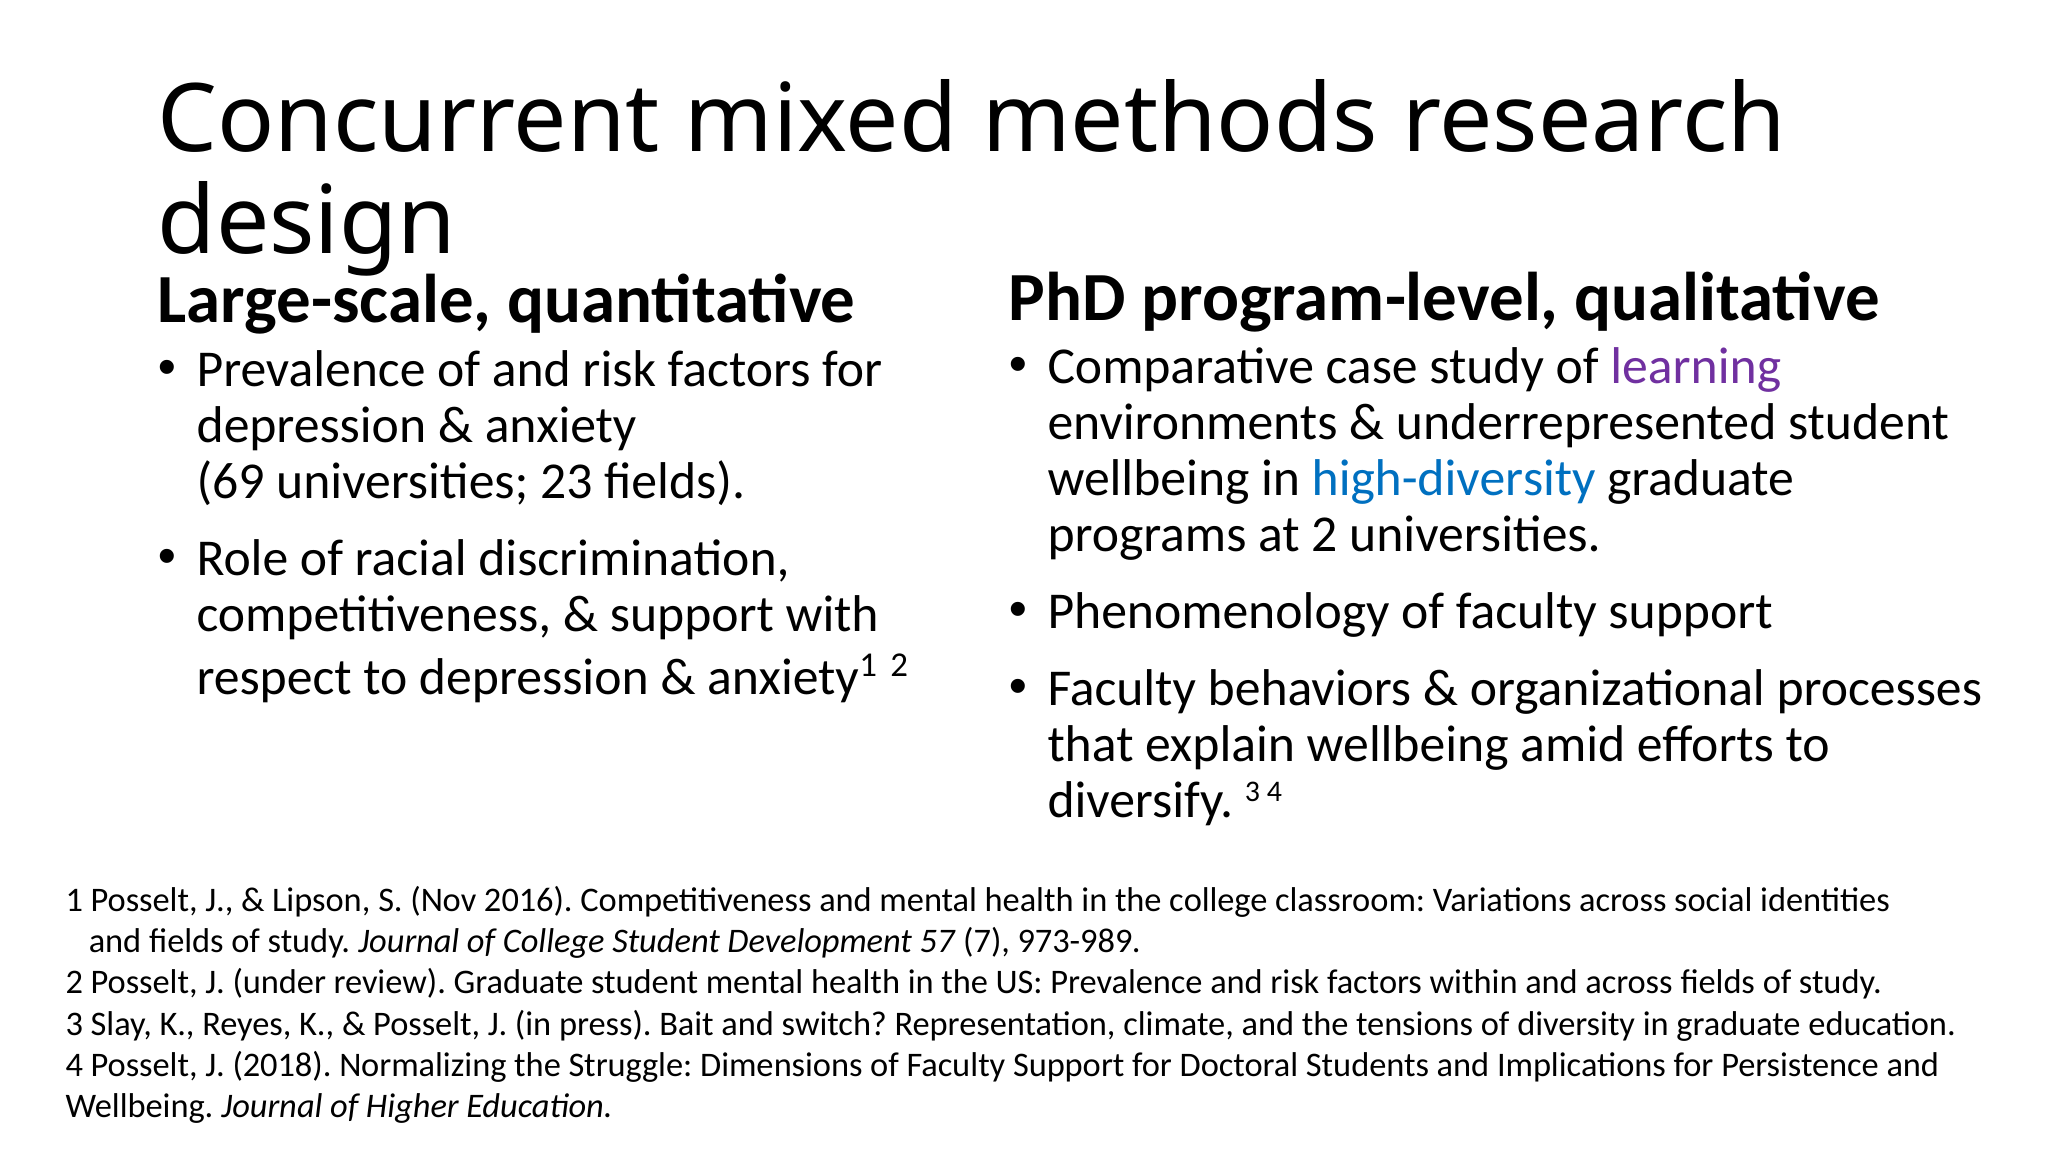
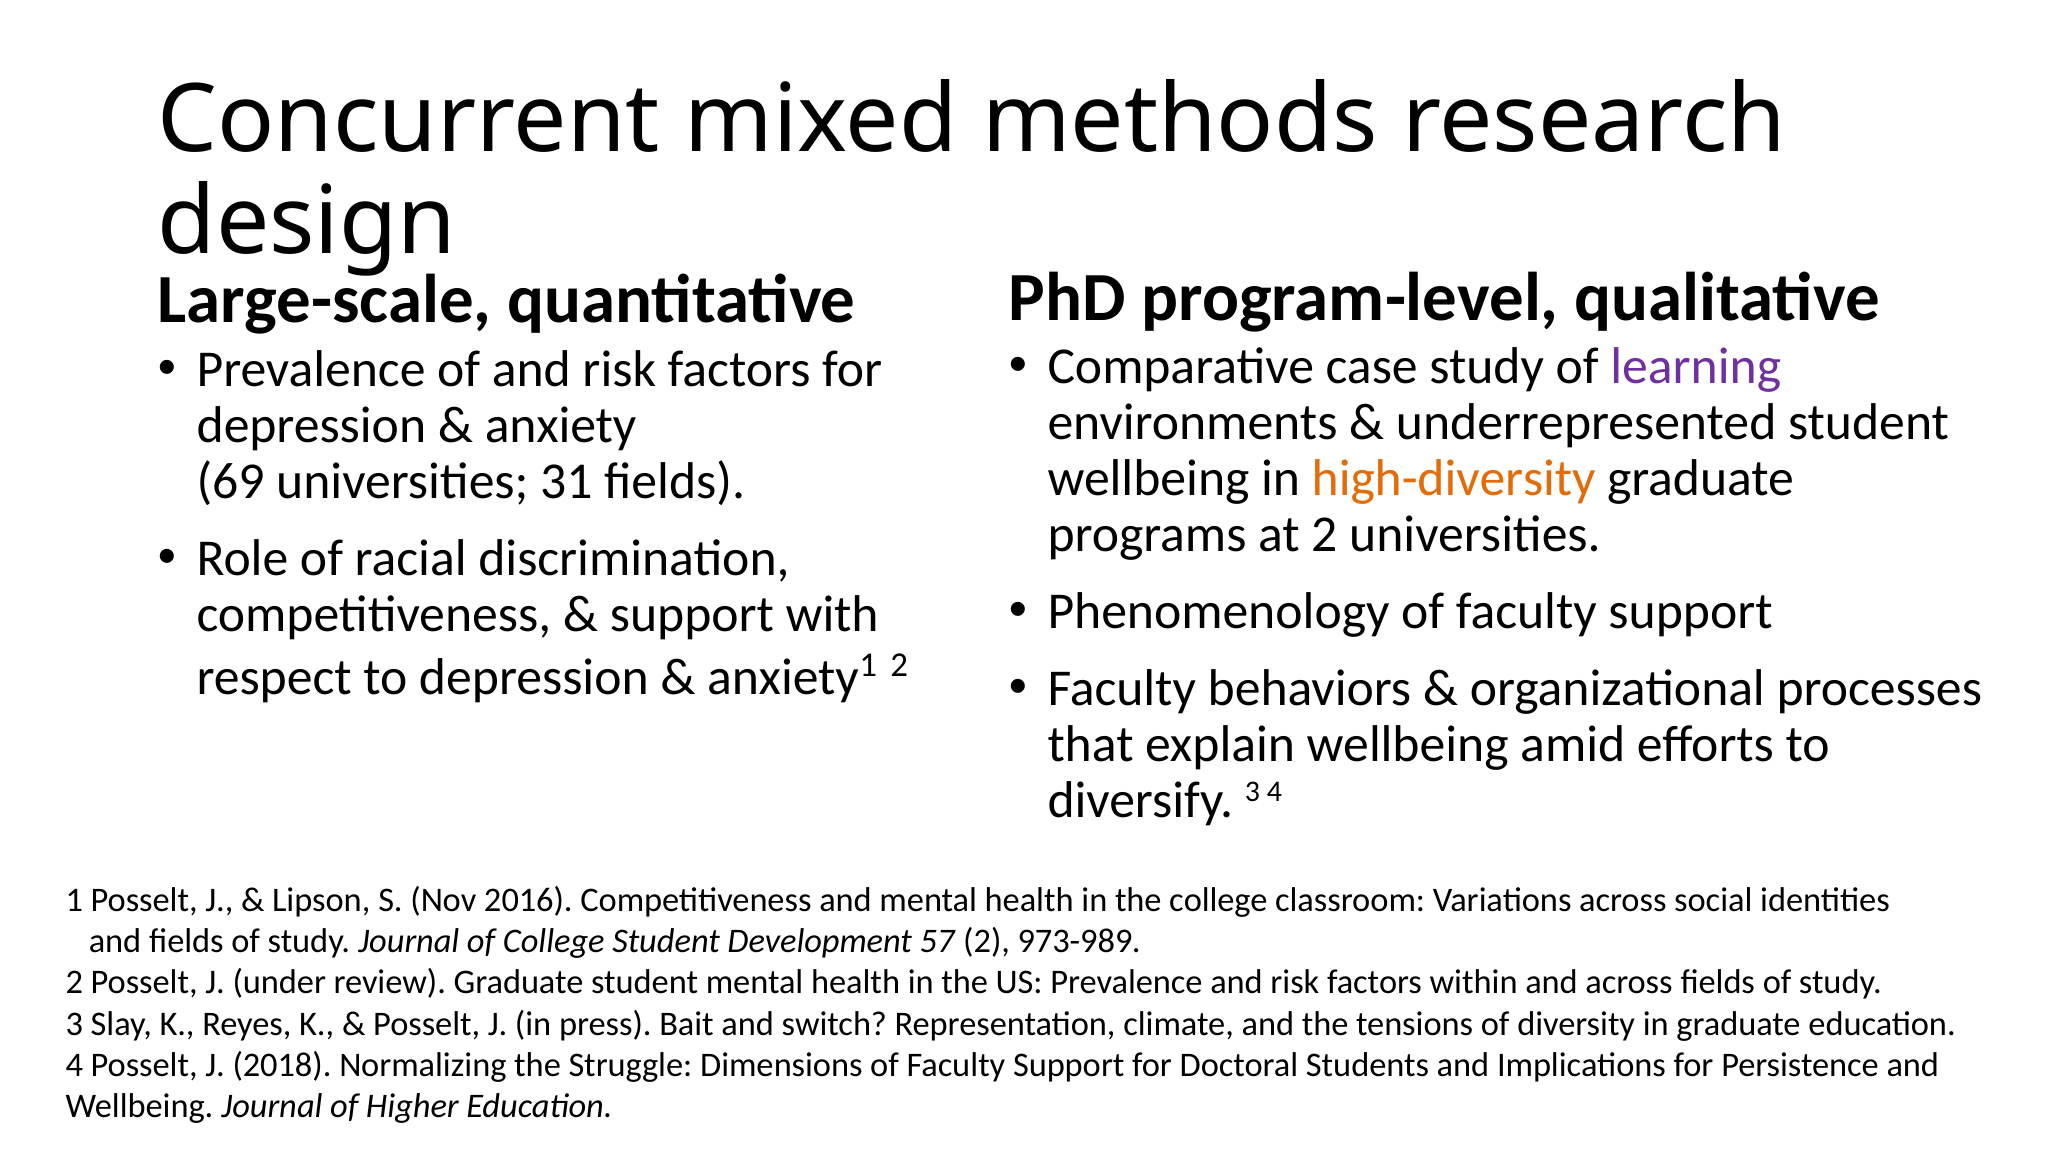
high-diversity colour: blue -> orange (1454, 478)
23: 23 -> 31 (566, 481)
57 7: 7 -> 2 (987, 941)
